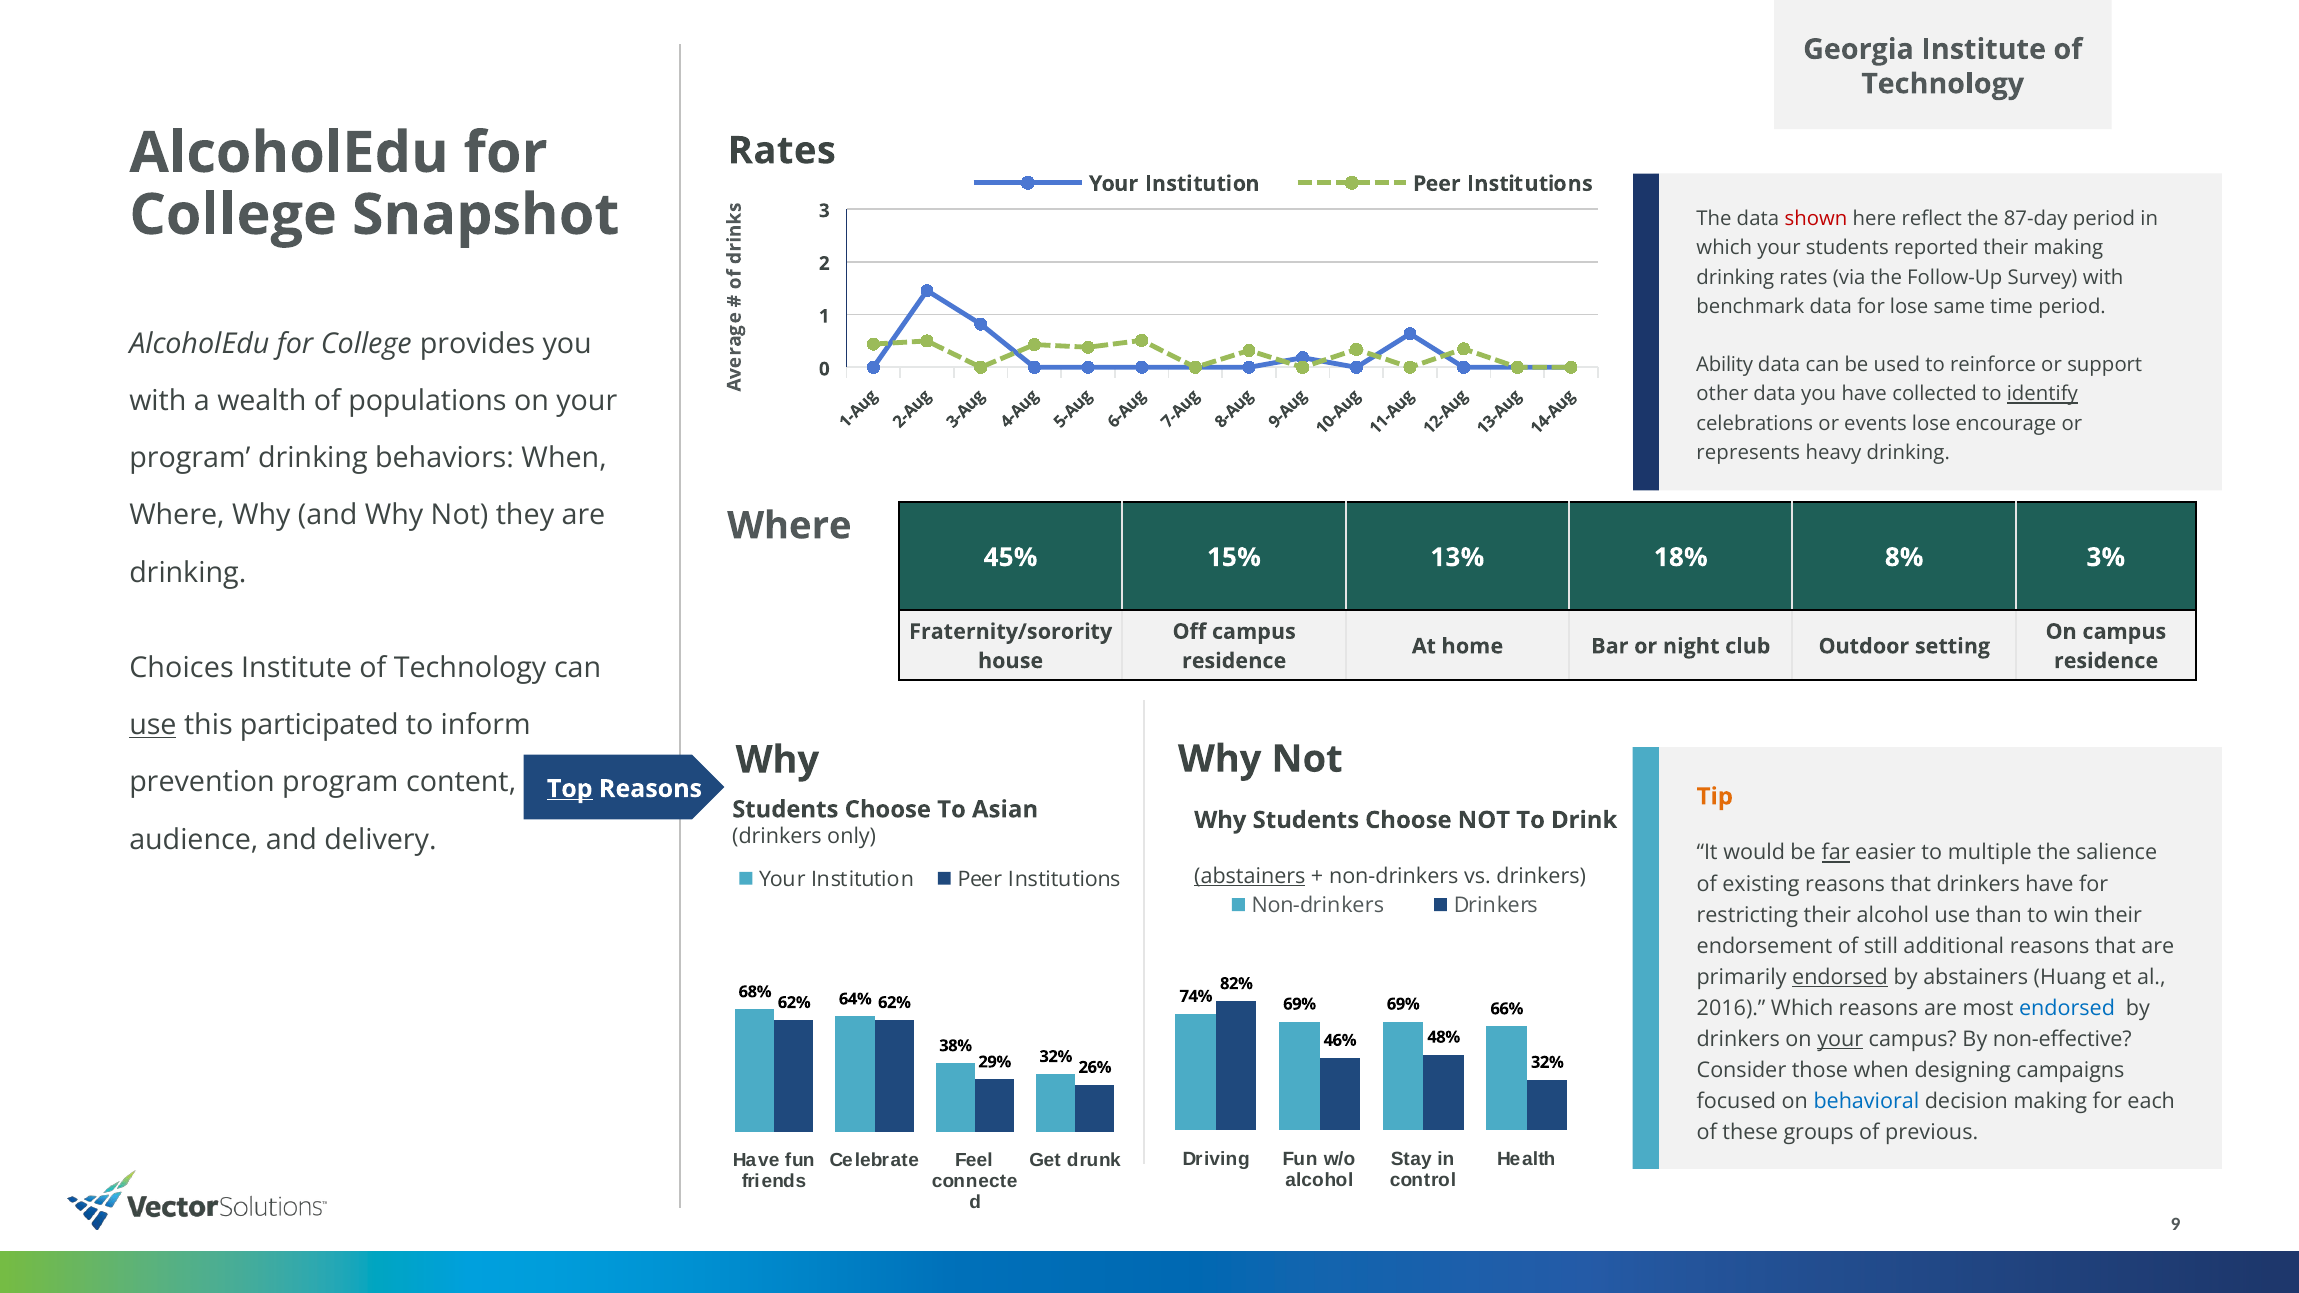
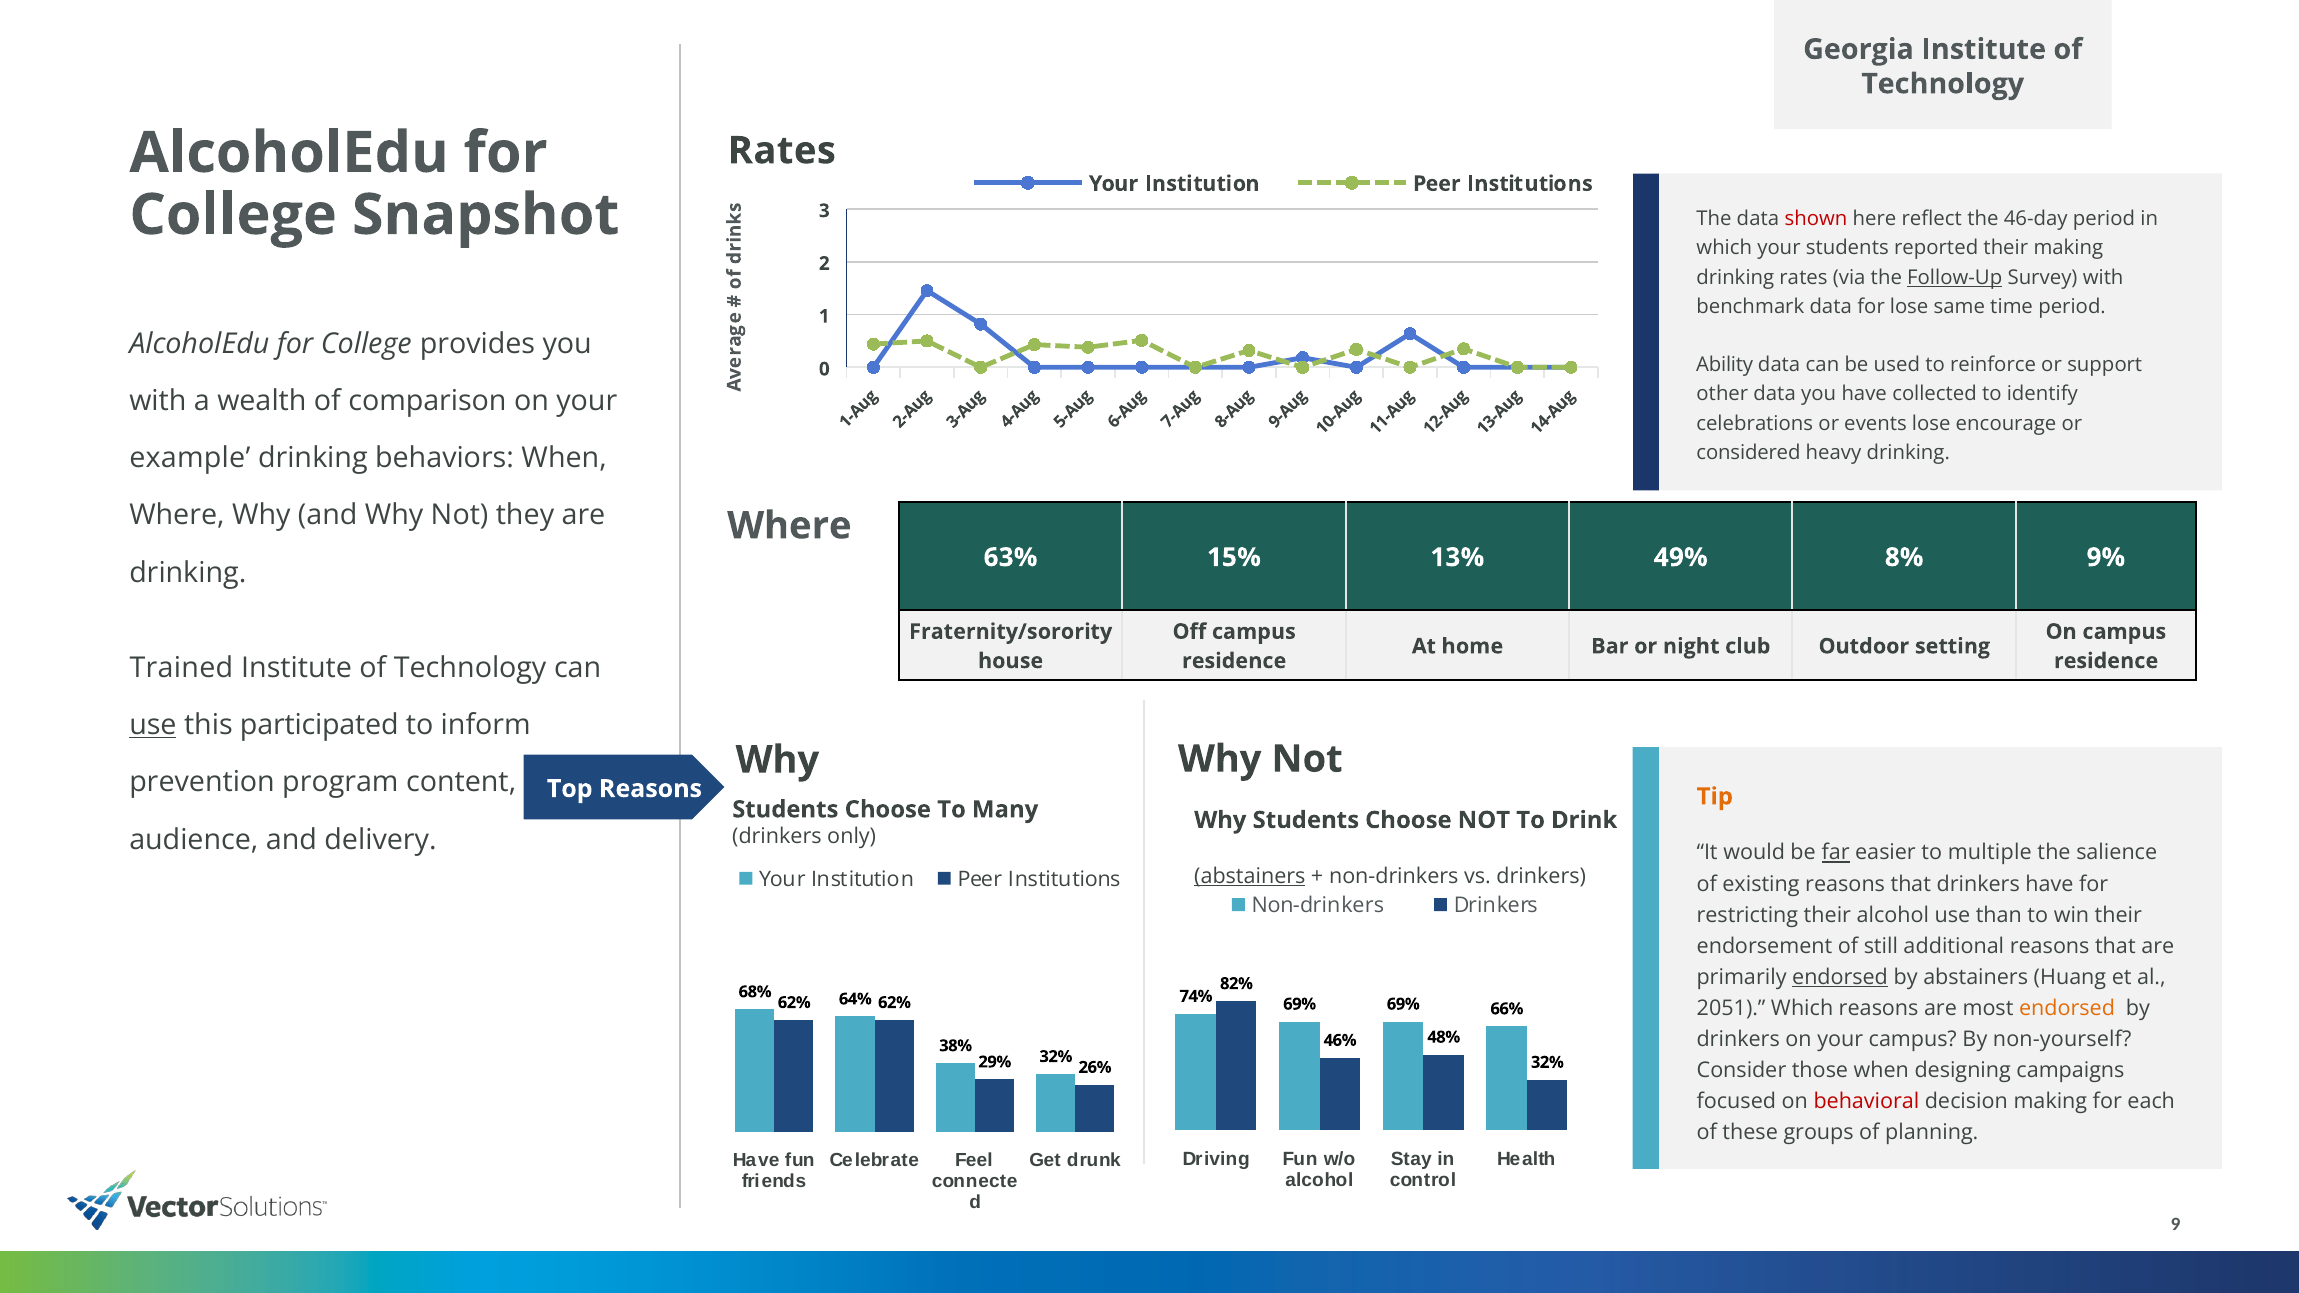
87-day: 87-day -> 46-day (2036, 219)
Follow-Up underline: none -> present (1955, 278)
identify underline: present -> none (2042, 394)
populations: populations -> comparison (427, 401)
represents: represents -> considered (1748, 453)
program: program -> example (190, 458)
45%: 45% -> 63% (1011, 558)
18%: 18% -> 49% (1681, 558)
3%: 3% -> 9% (2106, 558)
Choices: Choices -> Trained (181, 668)
Top underline: present -> none (570, 789)
Asian: Asian -> Many (1005, 810)
2016: 2016 -> 2051 (1731, 1008)
endorsed colour: blue -> orange (2067, 1008)
your underline: present -> none (1840, 1040)
non-effective: non-effective -> non-yourself (2062, 1040)
behavioral colour: blue -> red (1866, 1102)
previous: previous -> planning (1932, 1133)
